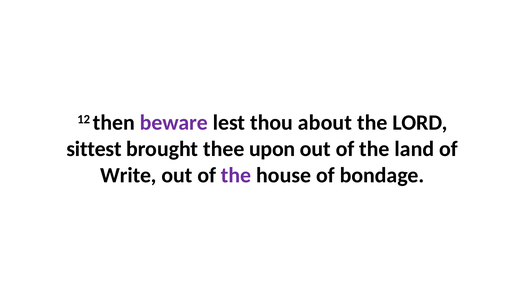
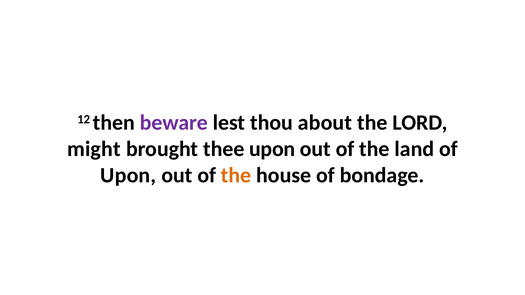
sittest: sittest -> might (94, 149)
Write: Write -> Upon (128, 175)
the colour: purple -> orange (236, 175)
